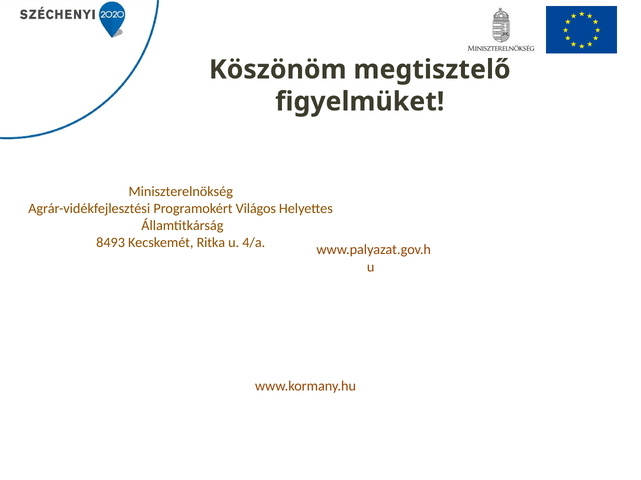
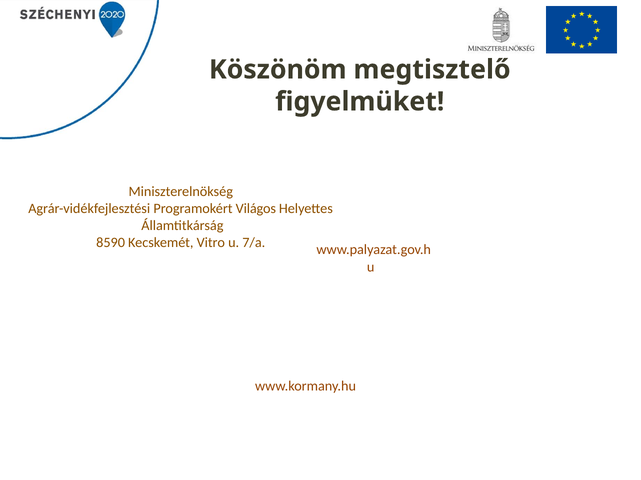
8493: 8493 -> 8590 (111, 243)
Ritka: Ritka -> Vitro (211, 243)
4/a: 4/a -> 7/a (254, 243)
